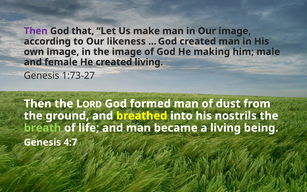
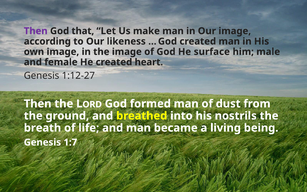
making: making -> surface (212, 52)
created living: living -> heart (149, 62)
1:73-27: 1:73-27 -> 1:12-27 (78, 76)
breath colour: light green -> white (42, 128)
4:7: 4:7 -> 1:7 (70, 142)
